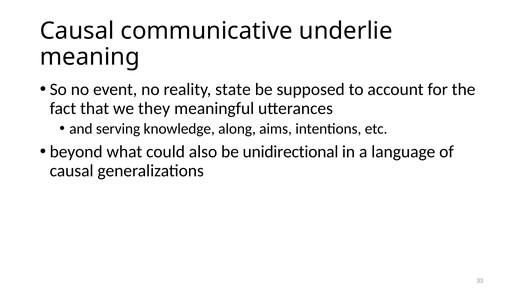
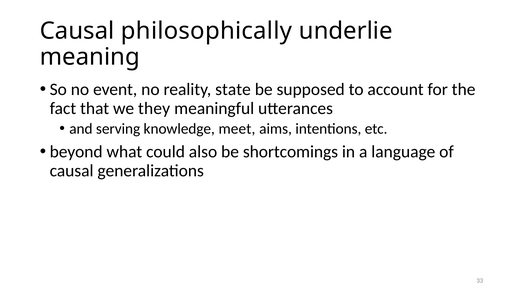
communicative: communicative -> philosophically (207, 31)
along: along -> meet (237, 129)
unidirectional: unidirectional -> shortcomings (290, 152)
